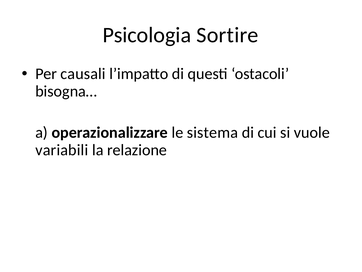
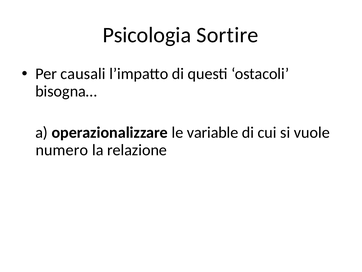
sistema: sistema -> variable (213, 132)
variabili: variabili -> numero (62, 150)
